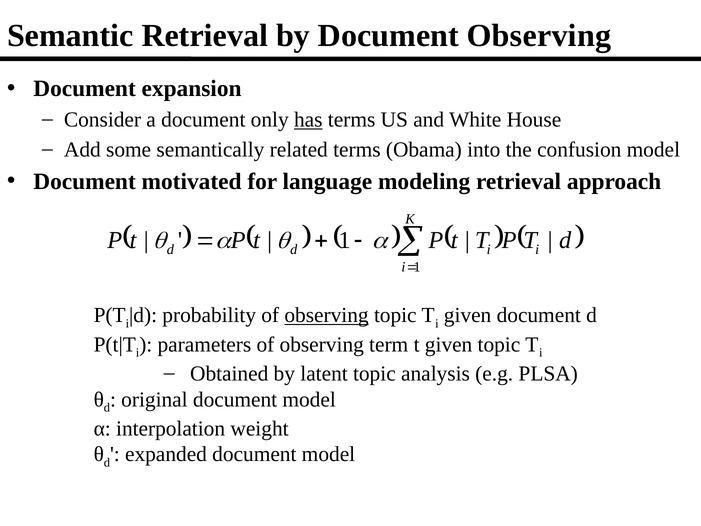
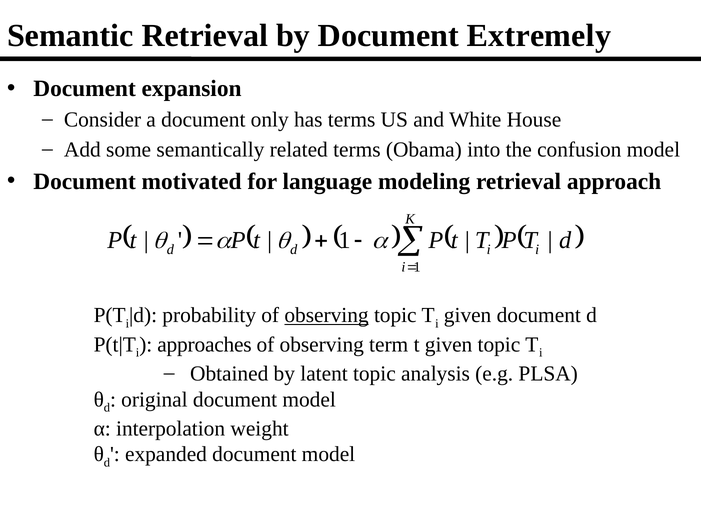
Document Observing: Observing -> Extremely (539, 36)
has underline: present -> none (308, 120)
parameters: parameters -> approaches (205, 344)
